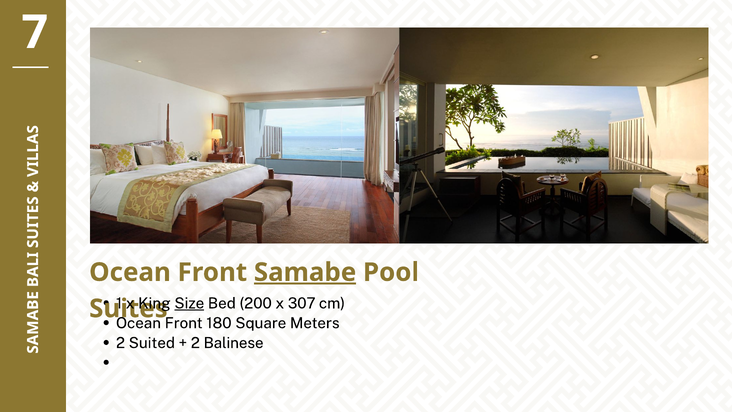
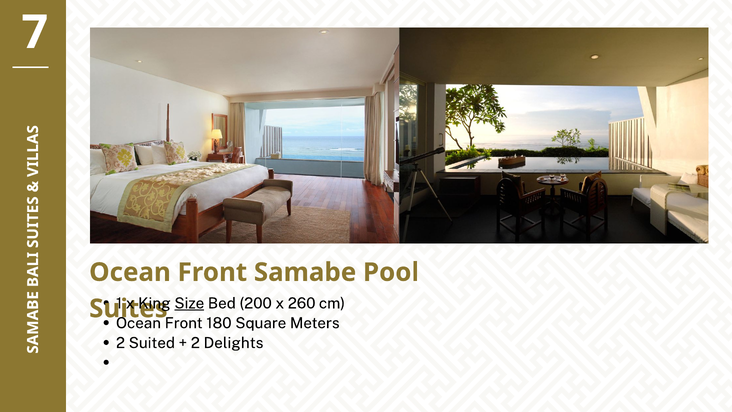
Samabe underline: present -> none (305, 272)
307: 307 -> 260 (302, 303)
Balinese: Balinese -> Delights (233, 343)
